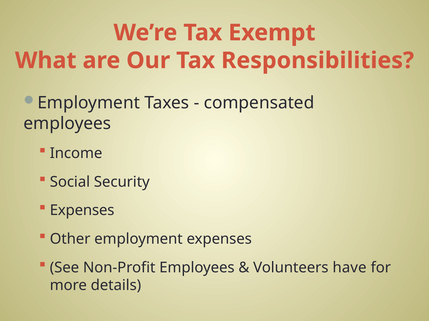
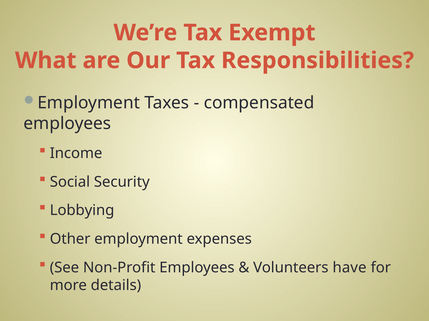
Expenses: Expenses -> Lobbying (82, 211)
